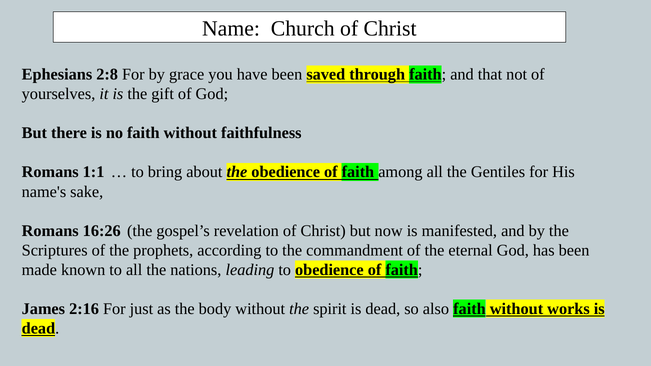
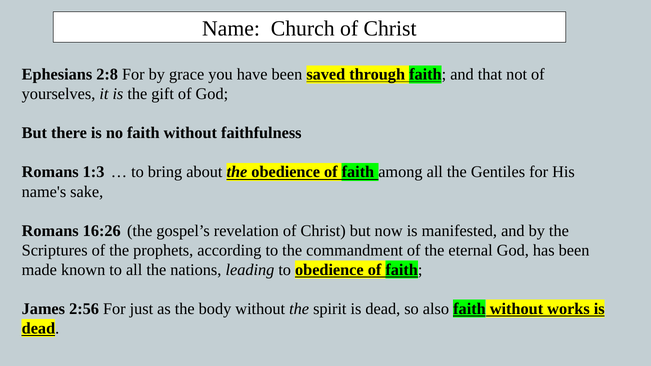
1:1: 1:1 -> 1:3 (94, 172)
2:16: 2:16 -> 2:56 (84, 309)
